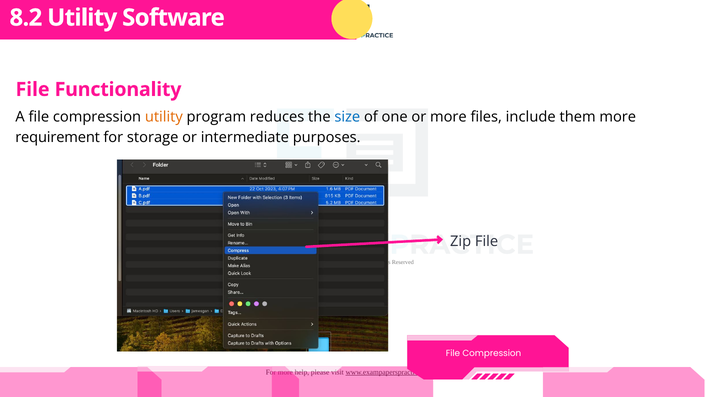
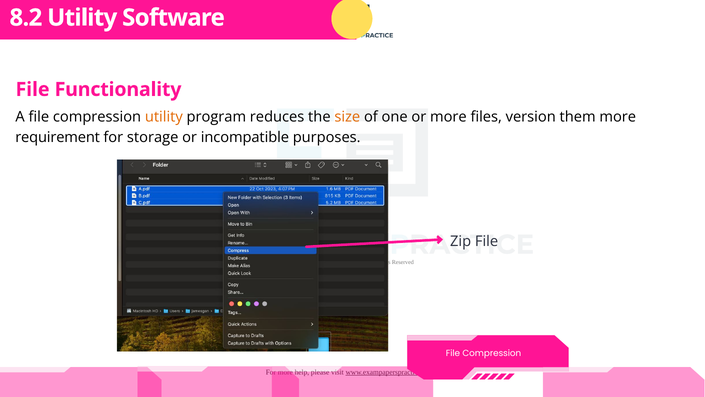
size colour: blue -> orange (347, 117)
include: include -> version (531, 117)
intermediate: intermediate -> incompatible (245, 137)
